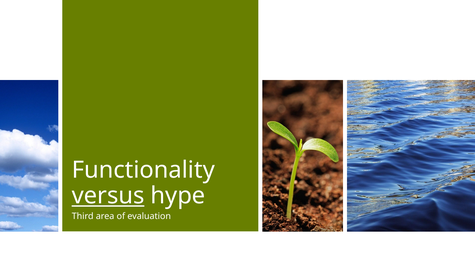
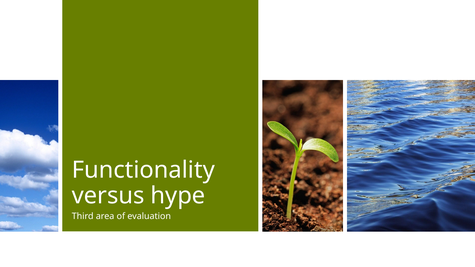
versus underline: present -> none (108, 196)
